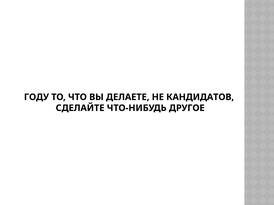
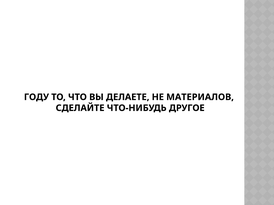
КАНДИДАТОВ: КАНДИДАТОВ -> МАТЕРИАЛОВ (200, 97)
